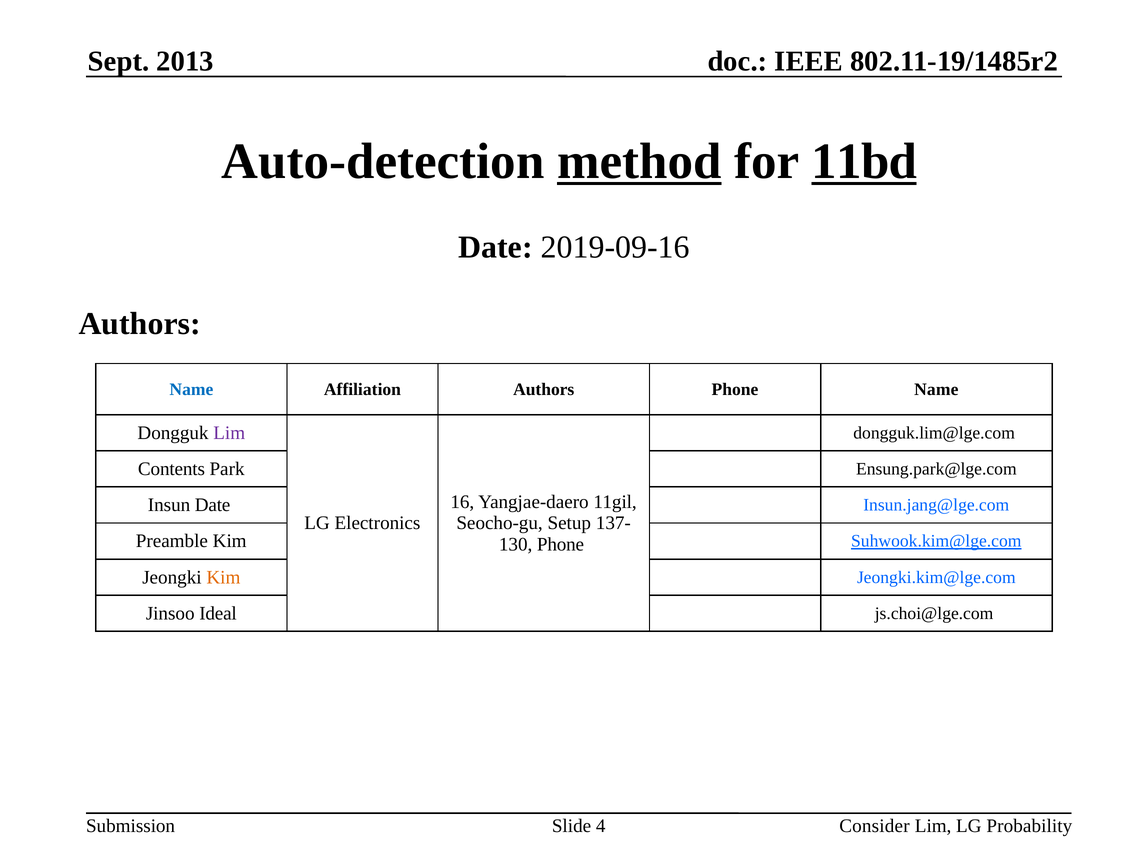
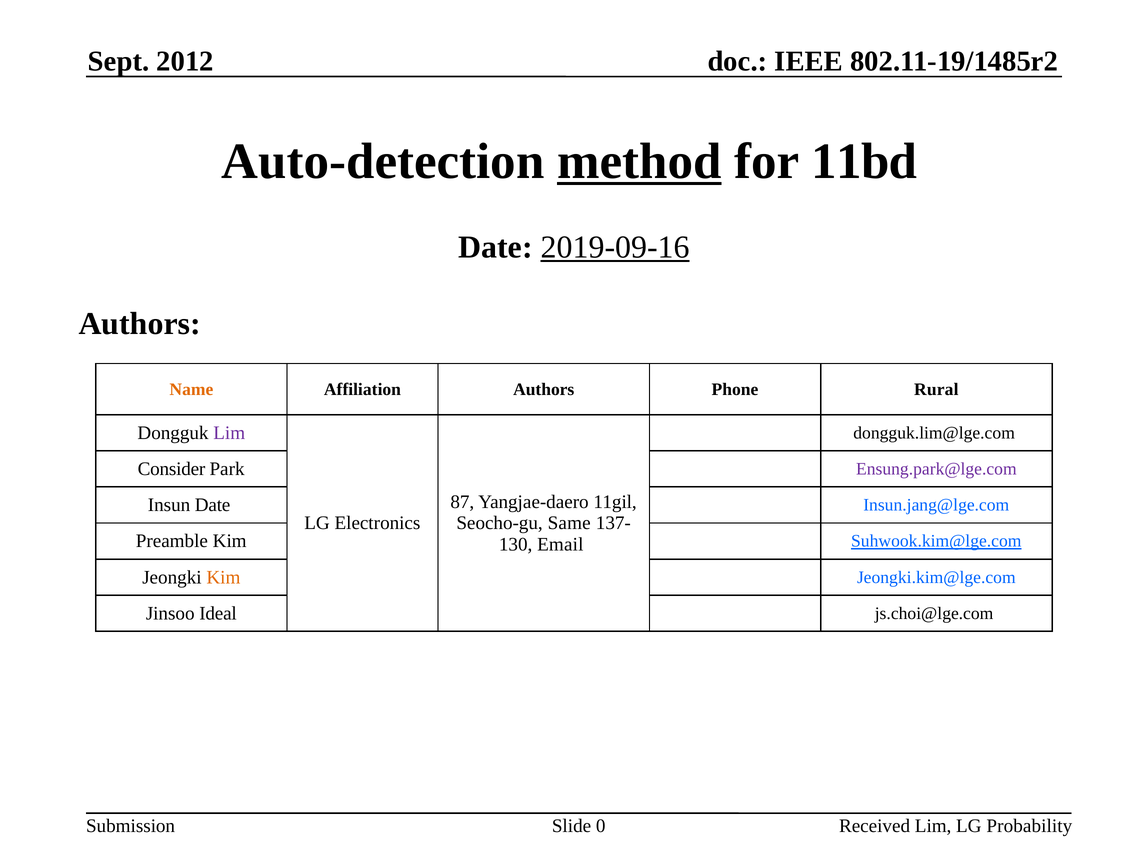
2013: 2013 -> 2012 (185, 61)
11bd underline: present -> none (864, 161)
2019-09-16 underline: none -> present (615, 247)
Name colour: blue -> orange (191, 389)
Phone Name: Name -> Rural (936, 389)
Contents: Contents -> Consider (172, 469)
Ensung.park@lge.com colour: black -> purple (936, 469)
16: 16 -> 87 (462, 502)
Setup: Setup -> Same (569, 523)
Phone: Phone -> Email (560, 544)
4: 4 -> 0 (601, 826)
Consider: Consider -> Received (875, 826)
